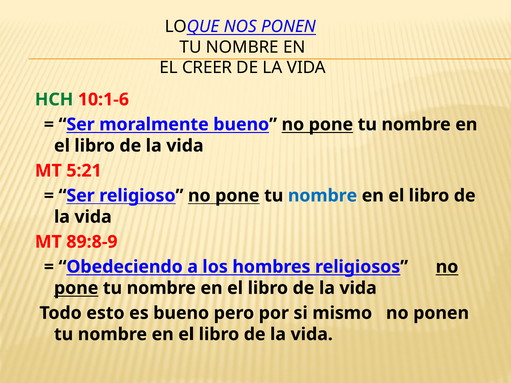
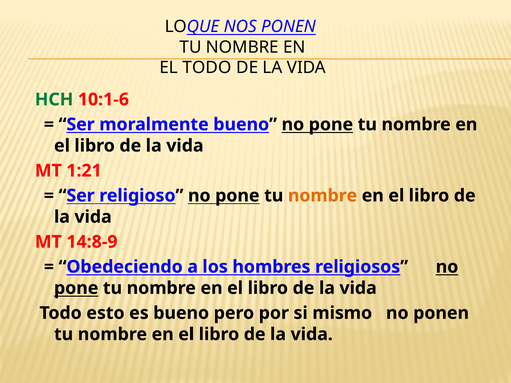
EL CREER: CREER -> TODO (207, 68)
5:21: 5:21 -> 1:21 (84, 171)
nombre colour: blue -> orange (323, 196)
89:8-9: 89:8-9 -> 14:8-9 (92, 242)
